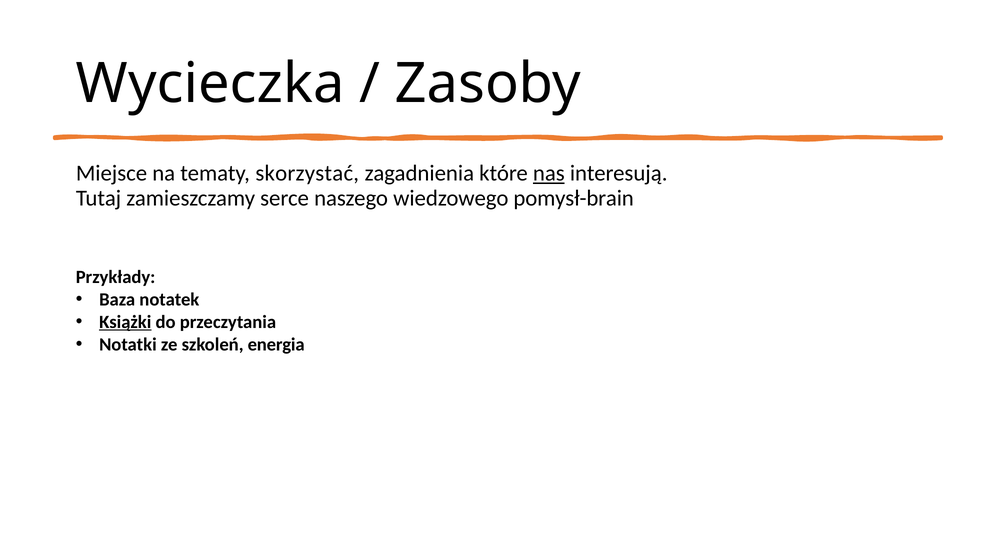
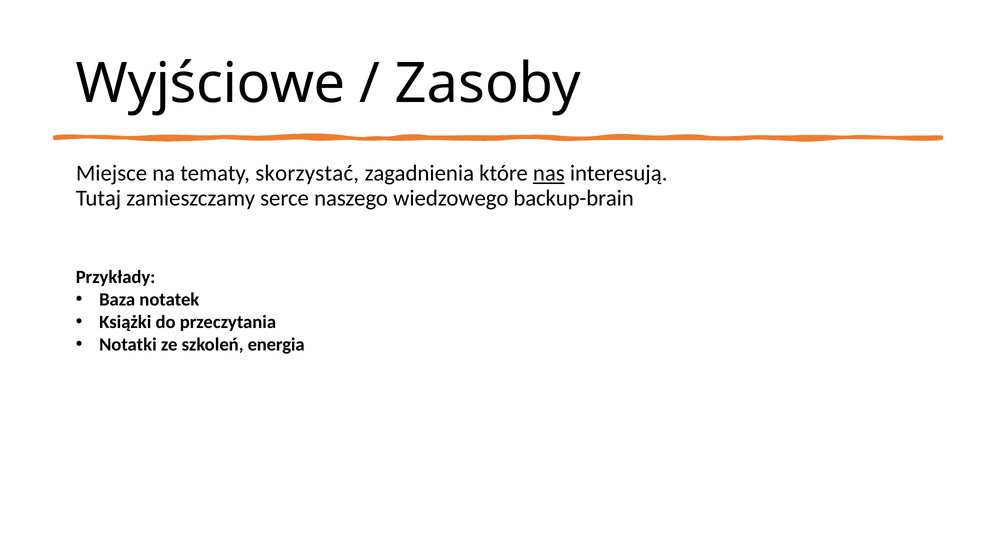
Wycieczka: Wycieczka -> Wyjściowe (211, 84)
pomysł-brain: pomysł-brain -> backup-brain (574, 198)
Książki underline: present -> none (125, 322)
